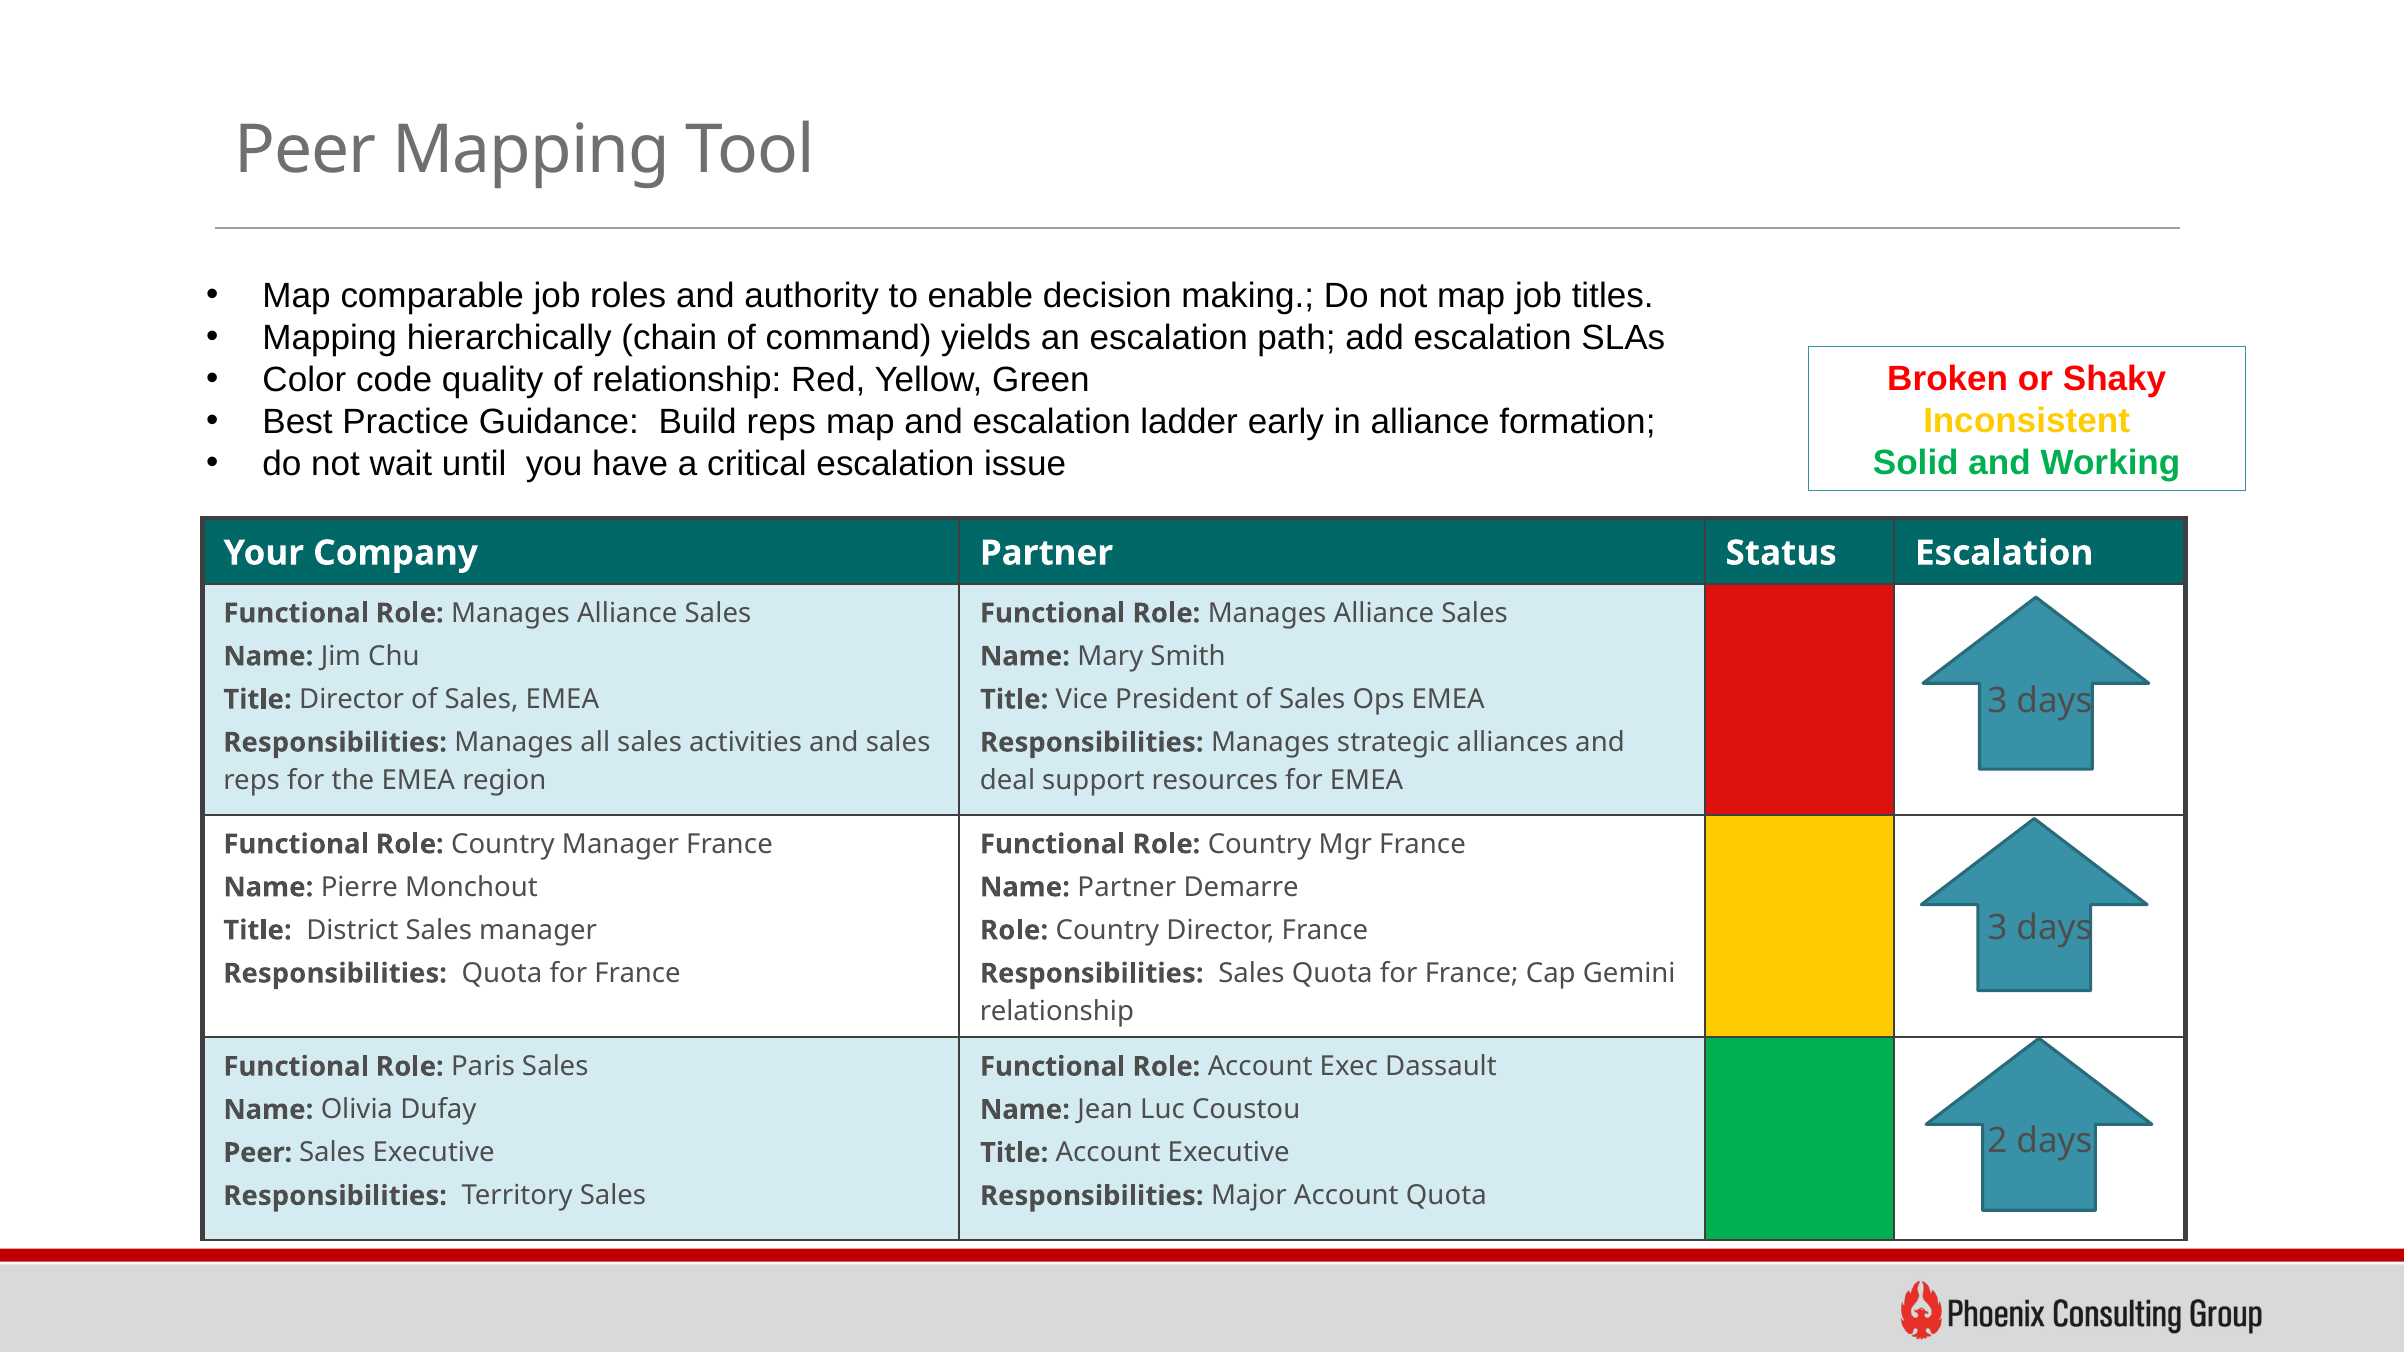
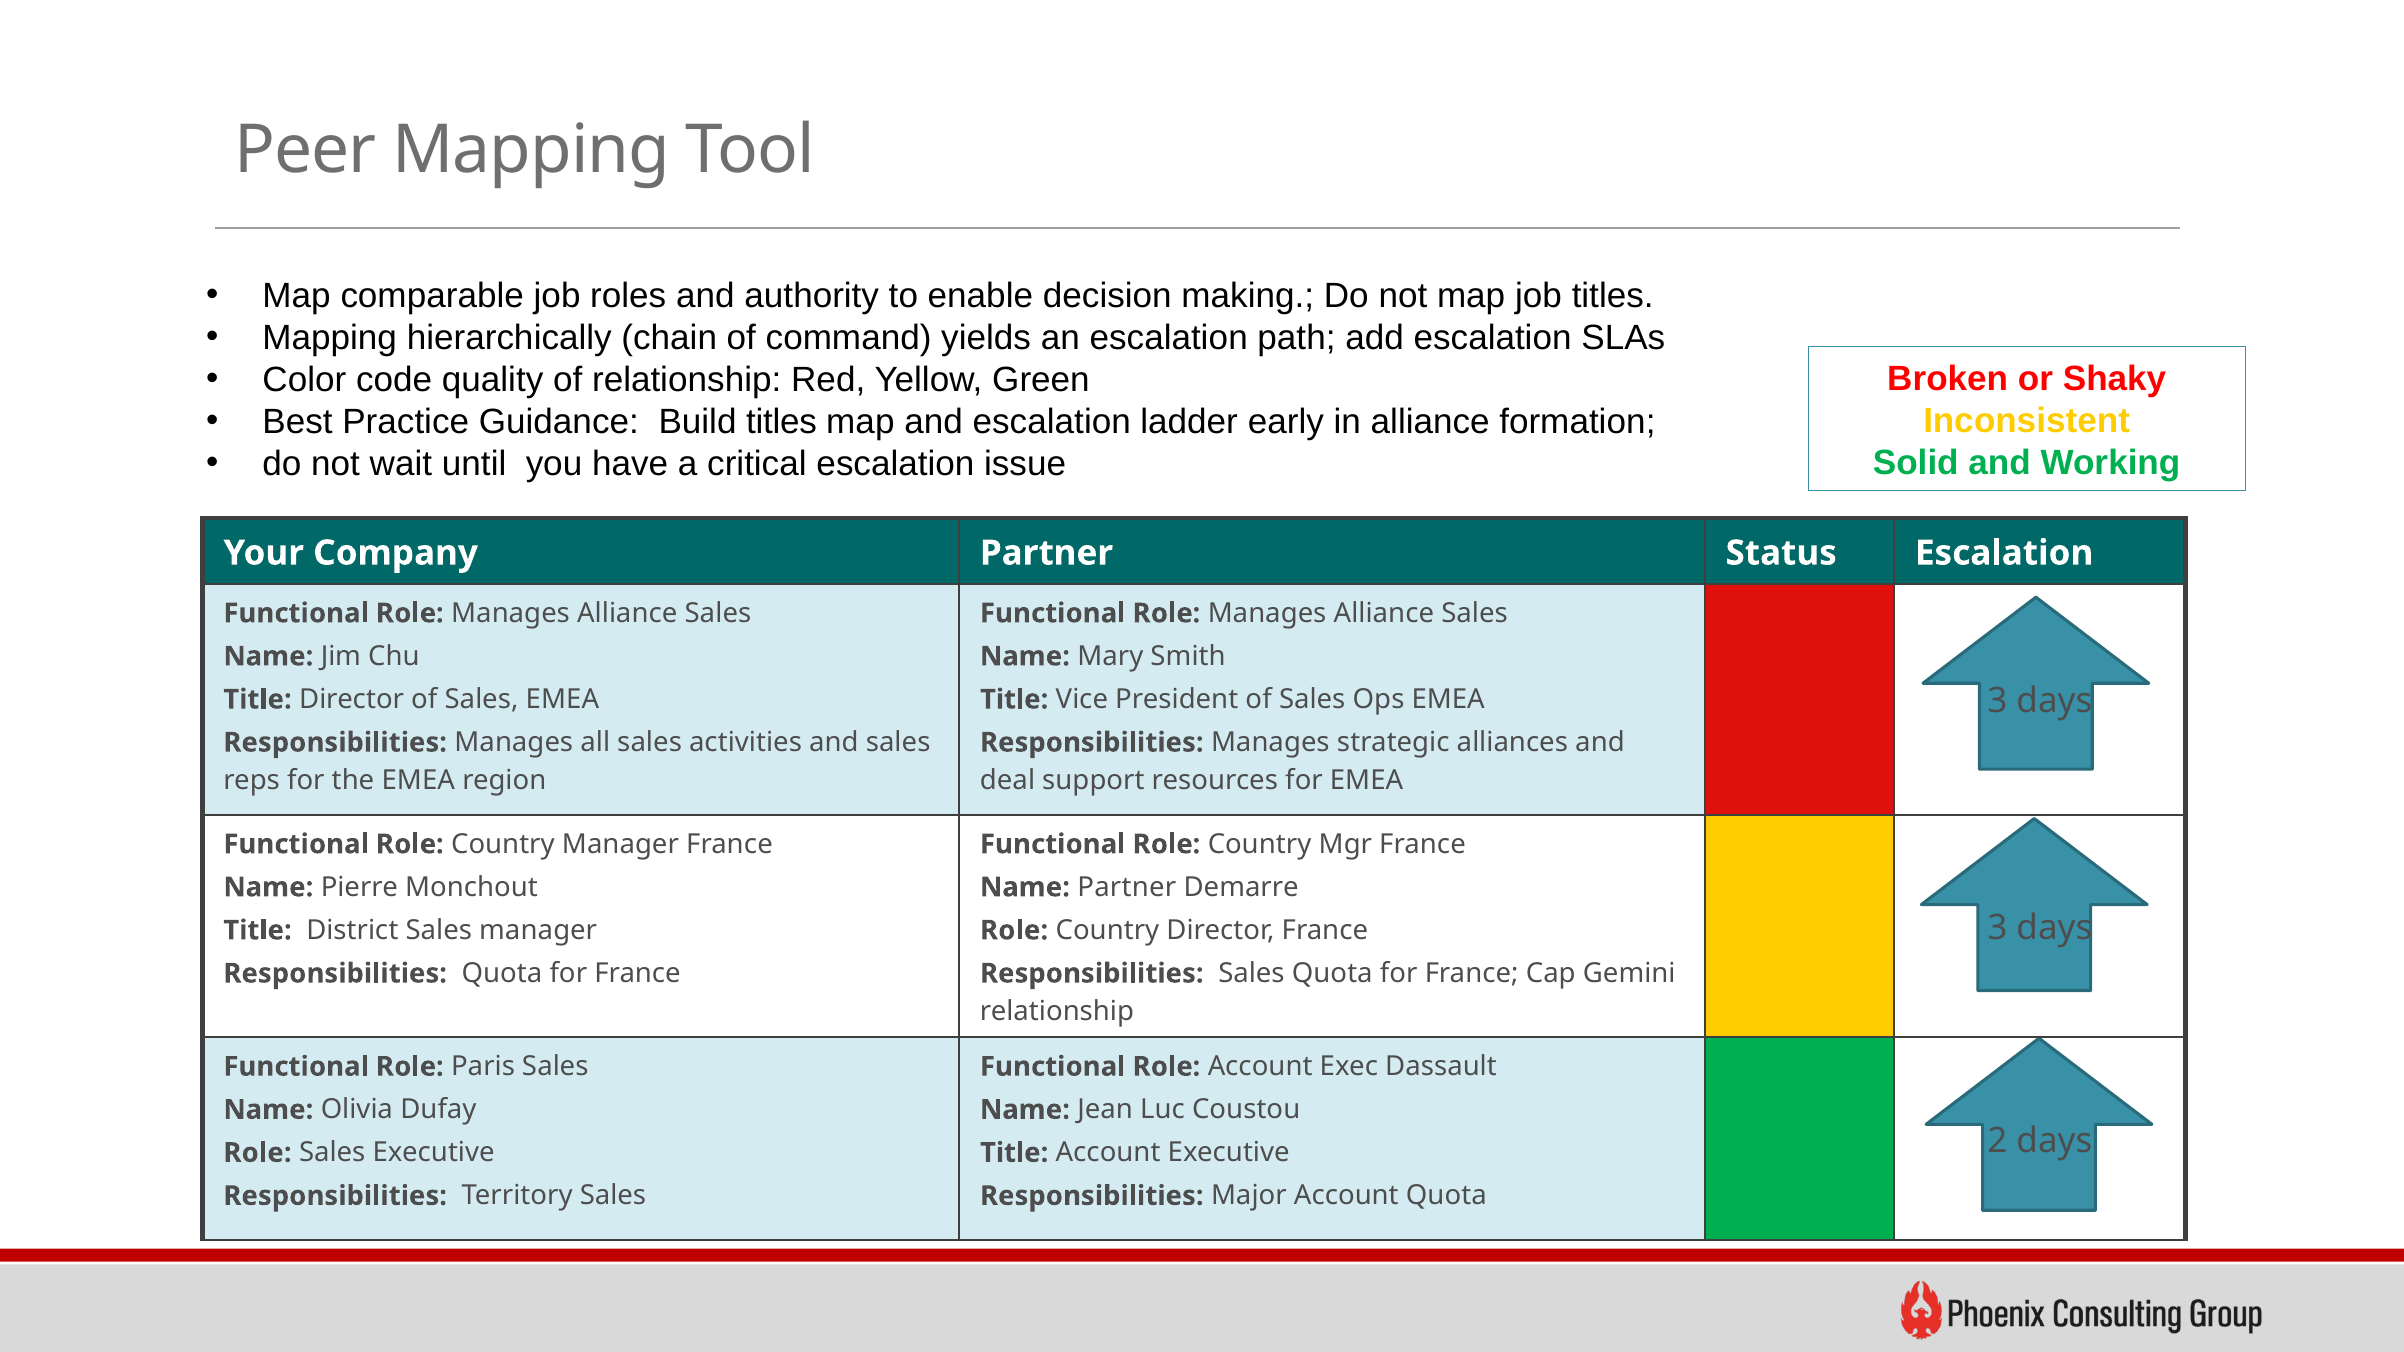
Build reps: reps -> titles (782, 422)
Peer: Peer -> Role (257, 1153)
